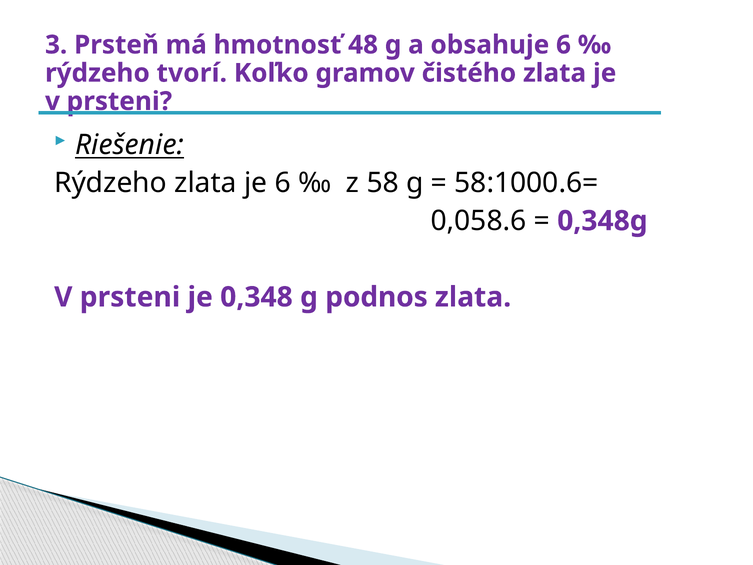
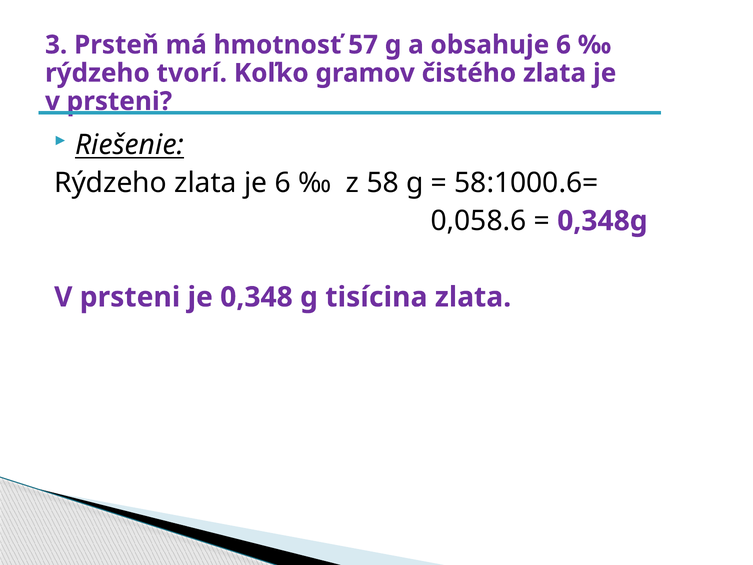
48: 48 -> 57 (363, 45)
podnos: podnos -> tisícina (376, 297)
